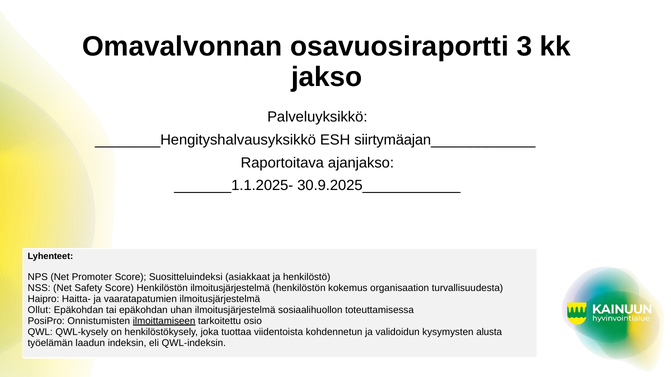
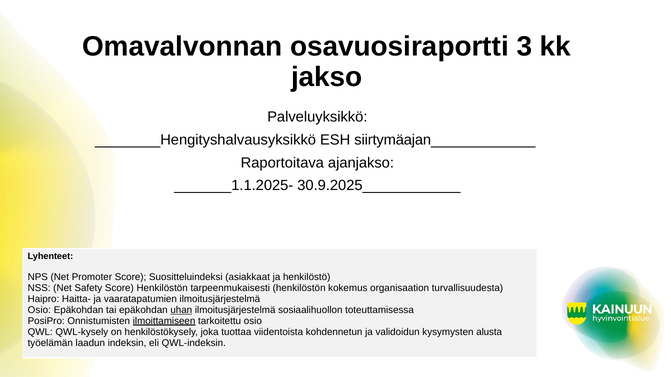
Henkilöstön ilmoitusjärjestelmä: ilmoitusjärjestelmä -> tarpeenmukaisesti (230, 288)
Ollut: Ollut -> Osio (39, 310)
uhan underline: none -> present (181, 310)
